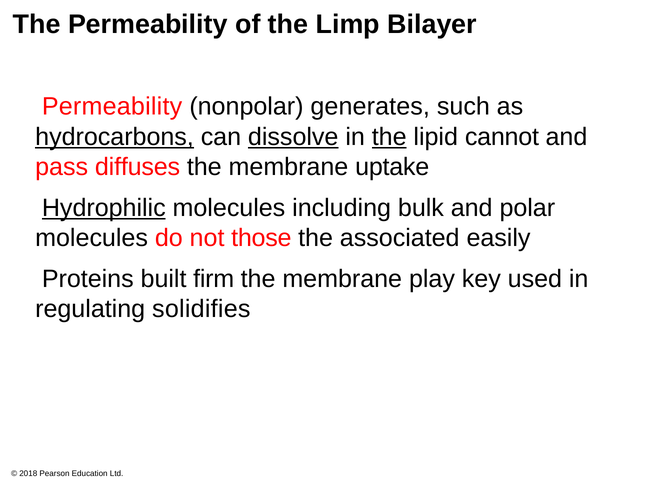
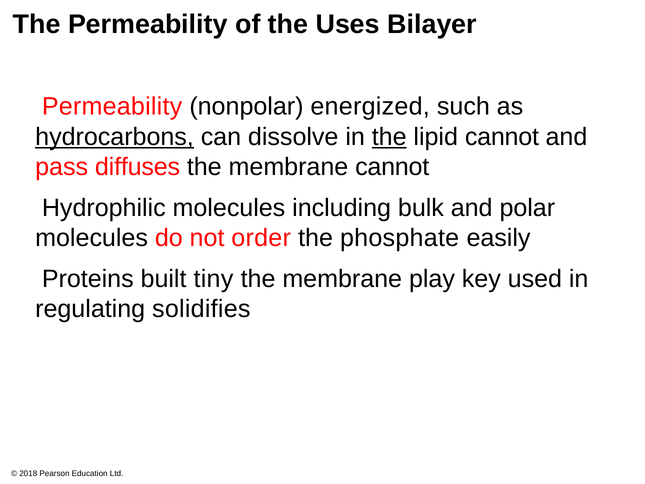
Limp: Limp -> Uses (348, 24)
generates: generates -> energized (370, 107)
dissolve underline: present -> none (293, 137)
membrane uptake: uptake -> cannot (392, 167)
Hydrophilic underline: present -> none (104, 208)
those: those -> order (261, 238)
associated: associated -> phosphate (400, 238)
firm: firm -> tiny (213, 279)
